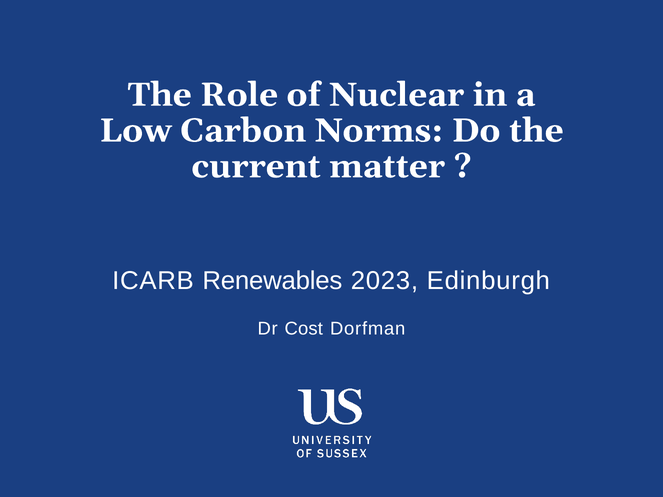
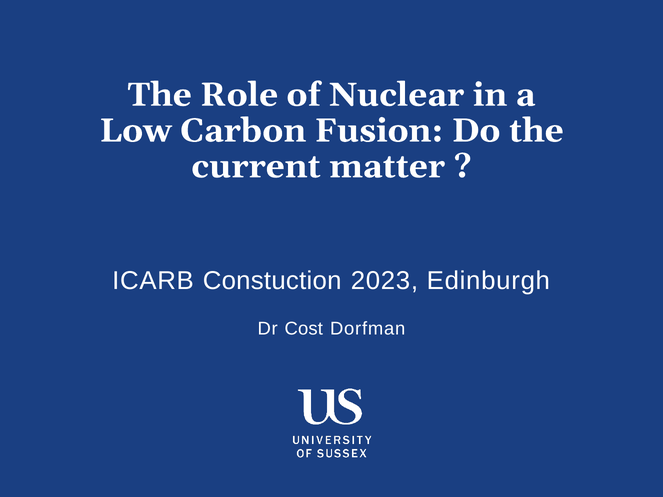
Norms: Norms -> Fusion (379, 131)
Renewables: Renewables -> Constuction (272, 281)
